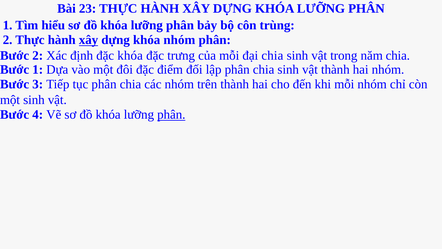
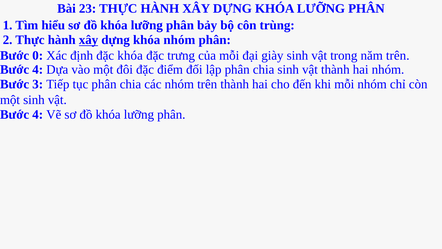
Bước 2: 2 -> 0 (38, 56)
đại chia: chia -> giày (272, 56)
năm chia: chia -> trên (398, 56)
1: 1 -> 4 (38, 69)
phân underline: present -> none (171, 115)
